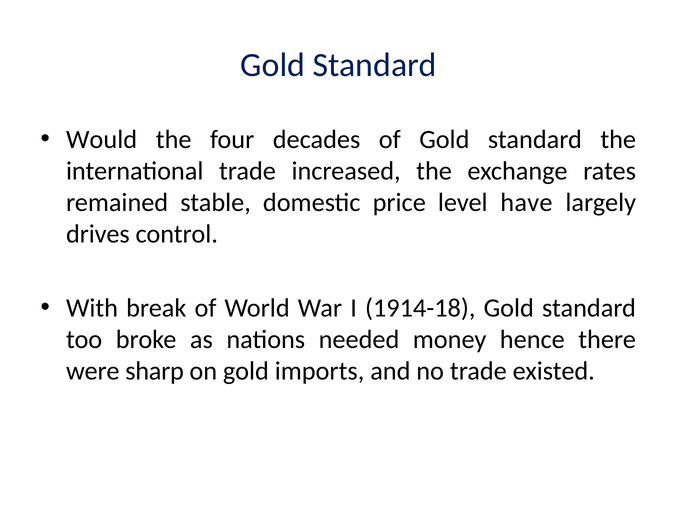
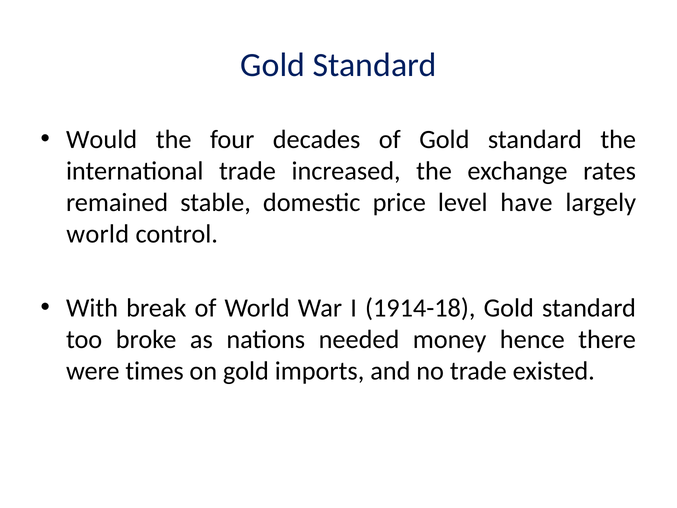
drives: drives -> world (98, 234)
sharp: sharp -> times (155, 371)
